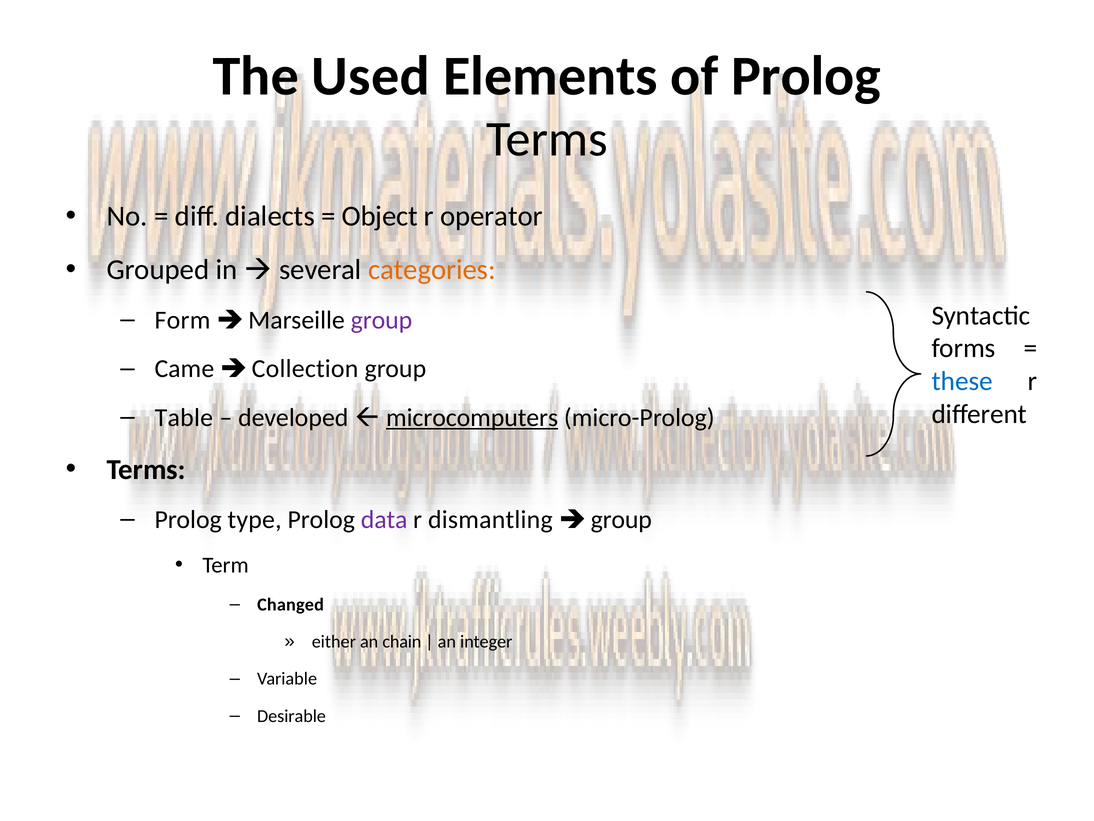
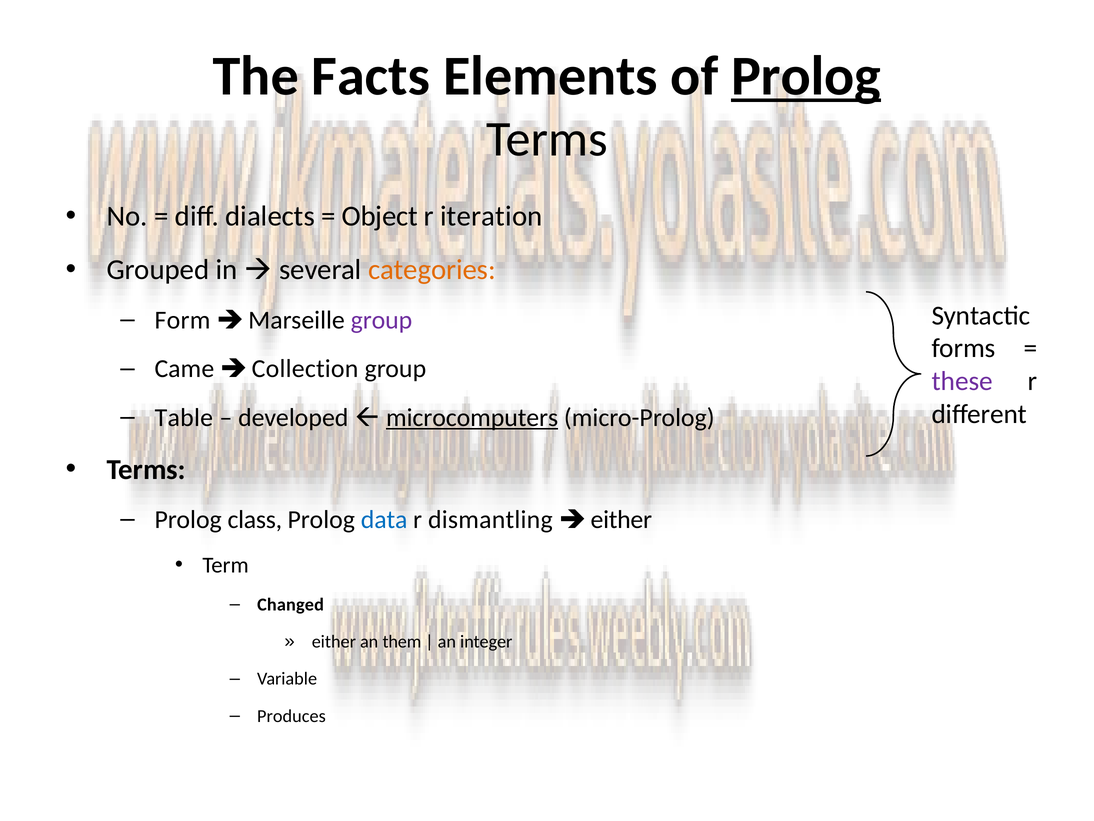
Used: Used -> Facts (371, 76)
Prolog underline: none -> present (806, 76)
operator: operator -> iteration (491, 216)
these colour: blue -> purple (962, 381)
type: type -> class (255, 520)
data colour: purple -> blue (384, 520)
group: group -> either (621, 520)
chain: chain -> them (402, 641)
Desirable: Desirable -> Produces (291, 716)
